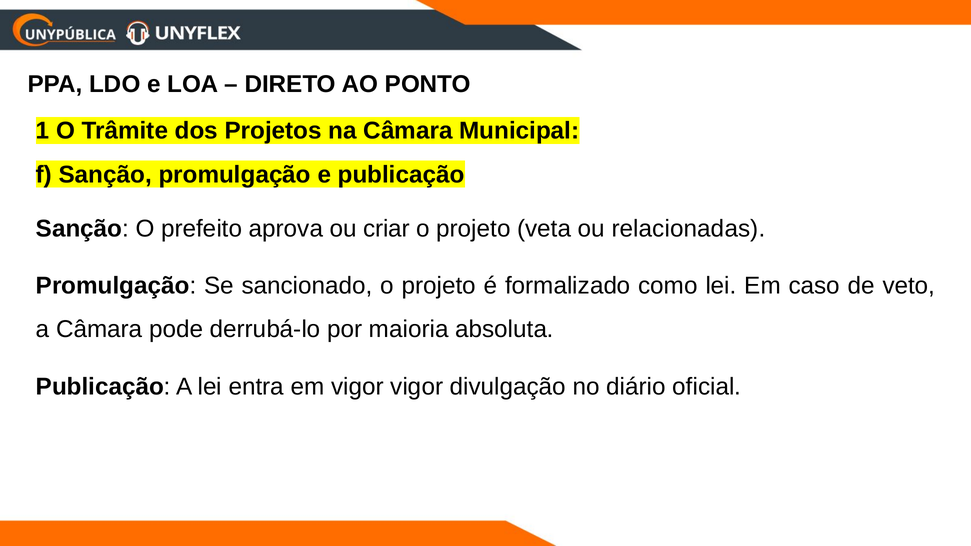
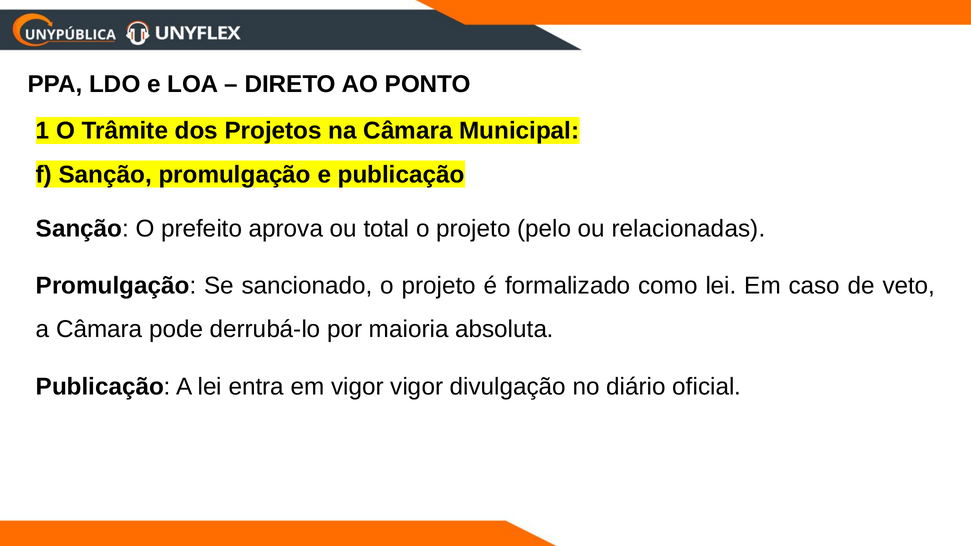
criar: criar -> total (386, 229)
veta: veta -> pelo (544, 229)
